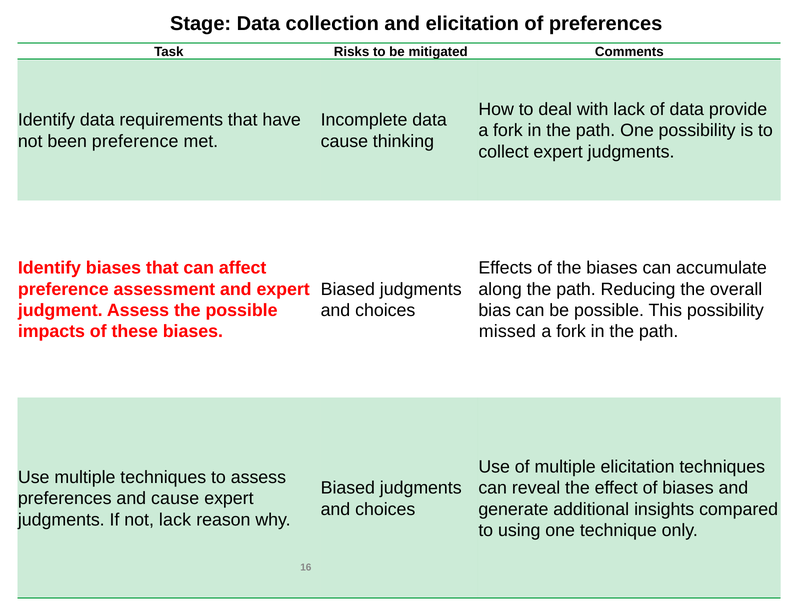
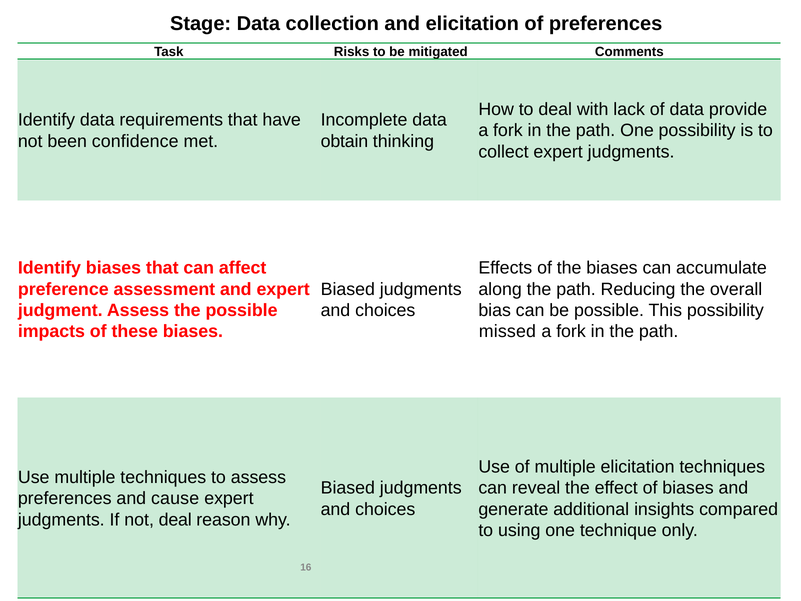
been preference: preference -> confidence (135, 141)
cause: cause -> obtain (344, 141)
not lack: lack -> deal (175, 520)
